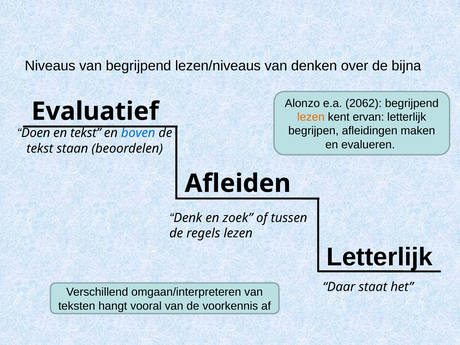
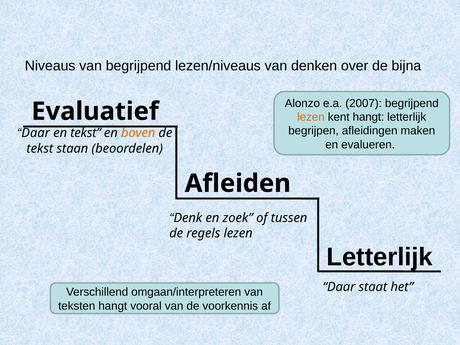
2062: 2062 -> 2007 (364, 103)
kent ervan: ervan -> hangt (368, 117)
Doen: Doen -> Daar (36, 133)
boven colour: blue -> orange (138, 133)
